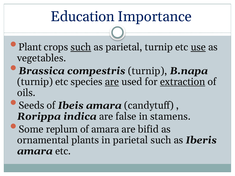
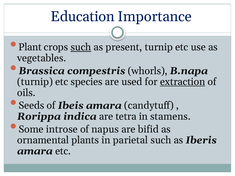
as parietal: parietal -> present (124, 47)
use underline: present -> none (198, 47)
compestris turnip: turnip -> whorls (148, 71)
are underline: present -> none (112, 82)
false: false -> tetra (126, 117)
replum: replum -> introse (62, 129)
of amara: amara -> napus (105, 129)
